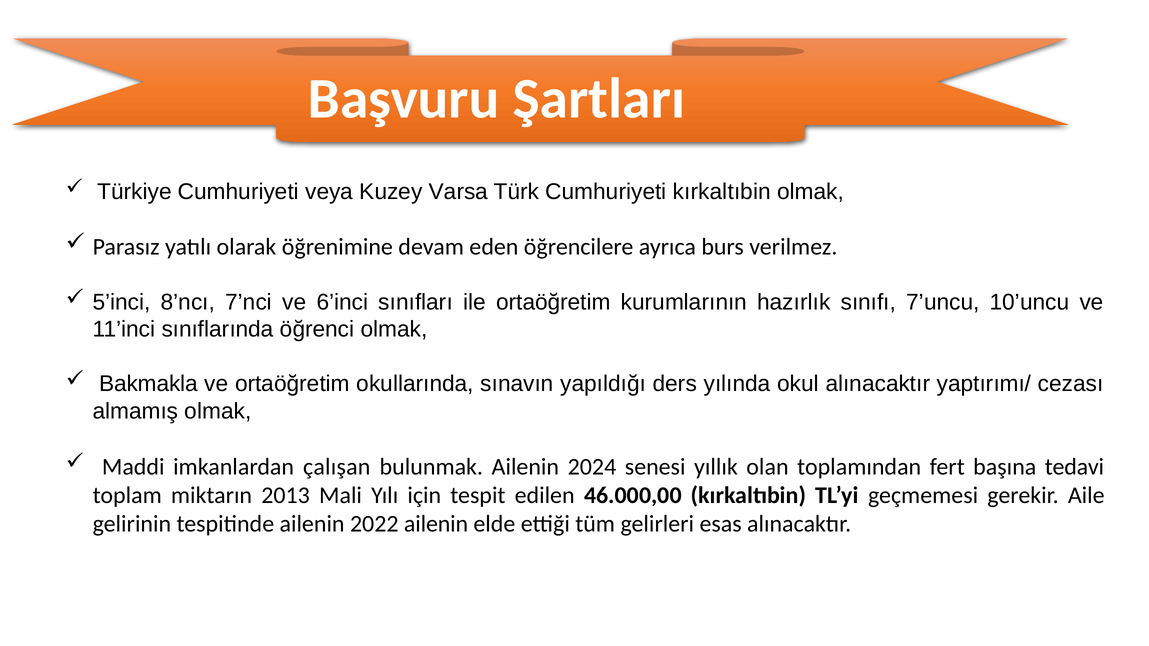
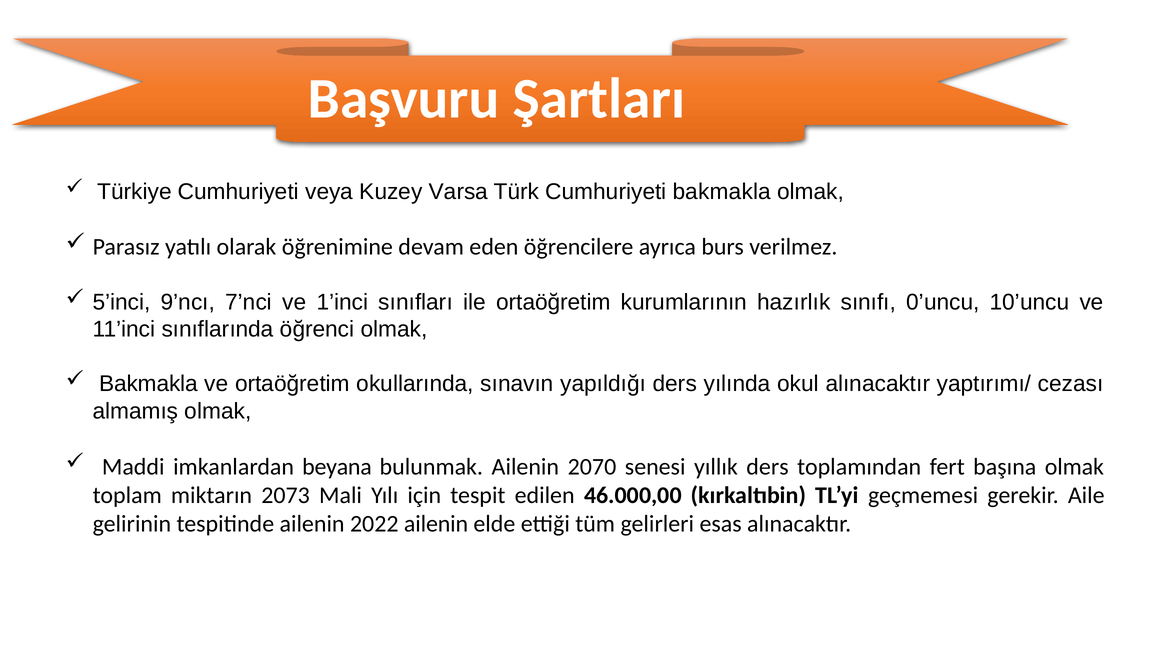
Cumhuriyeti kırkaltıbin: kırkaltıbin -> bakmakla (722, 192)
8’ncı: 8’ncı -> 9’ncı (188, 302)
6’inci: 6’inci -> 1’inci (342, 302)
7’uncu: 7’uncu -> 0’uncu (943, 302)
çalışan: çalışan -> beyana (337, 467)
2024: 2024 -> 2070 (592, 467)
yıllık olan: olan -> ders (767, 467)
başına tedavi: tedavi -> olmak (1074, 467)
2013: 2013 -> 2073 (286, 496)
